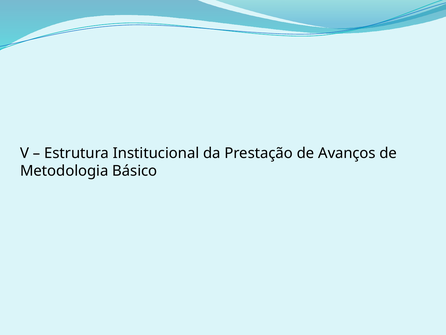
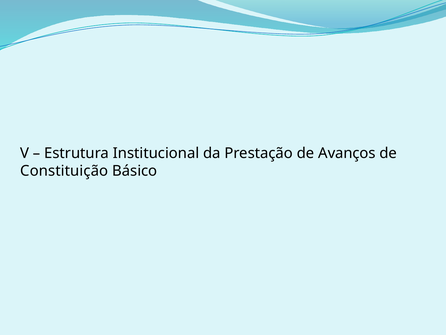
Metodologia: Metodologia -> Constituição (64, 171)
